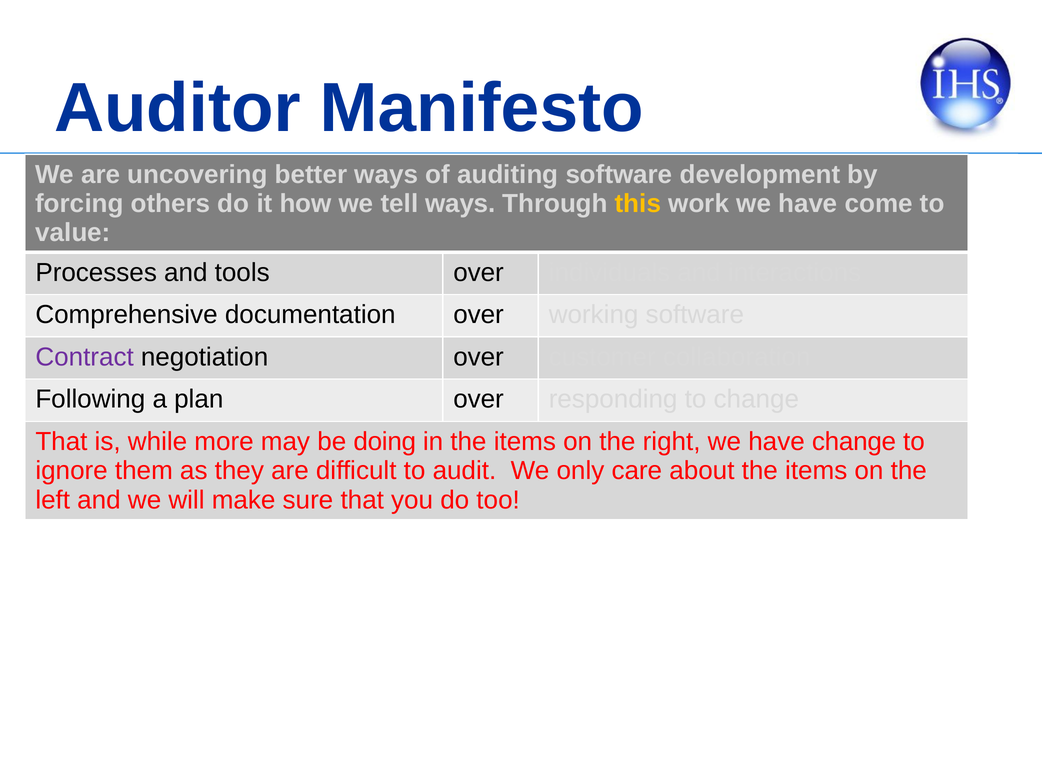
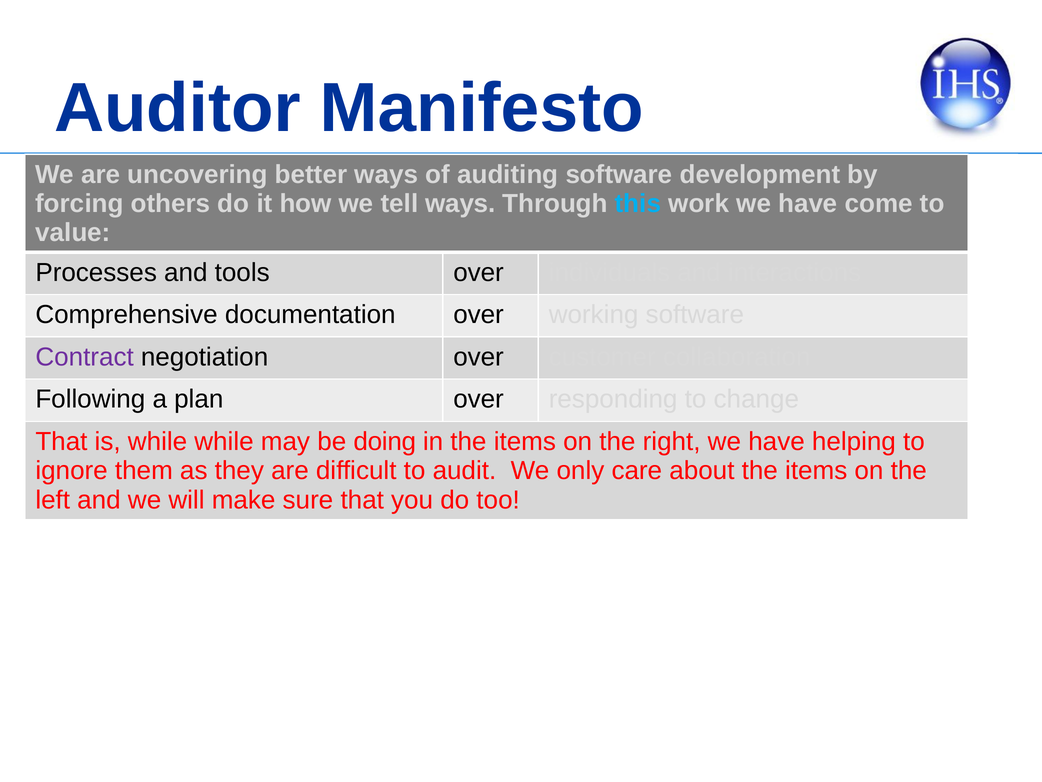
this colour: yellow -> light blue (638, 204)
while more: more -> while (224, 441)
have change: change -> helping (854, 441)
